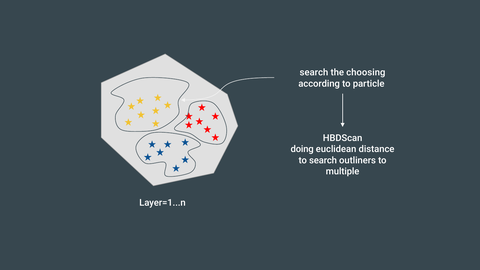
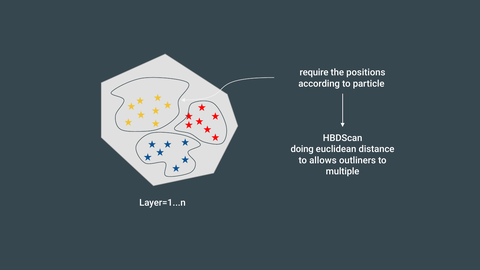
search: search -> require (314, 73)
choosing: choosing -> positions (366, 73)
to search: search -> allows (323, 160)
